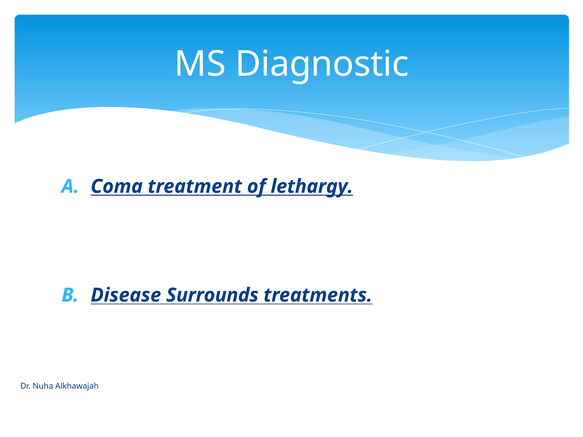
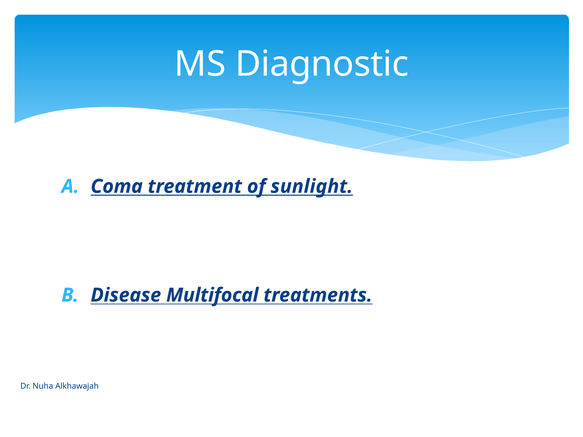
lethargy: lethargy -> sunlight (312, 187)
Surrounds: Surrounds -> Multifocal (212, 295)
